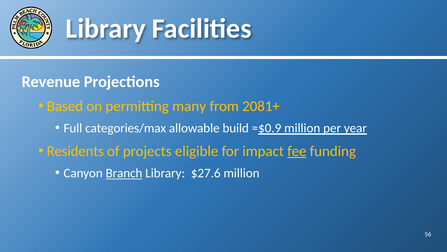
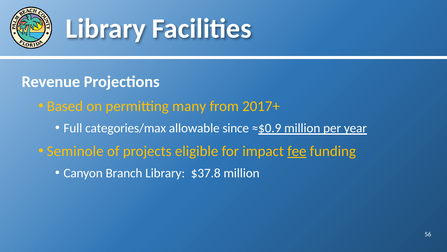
2081+: 2081+ -> 2017+ (261, 106)
build: build -> since (236, 128)
Residents: Residents -> Seminole (75, 151)
Branch underline: present -> none (124, 173)
$27.6: $27.6 -> $37.8 (206, 173)
